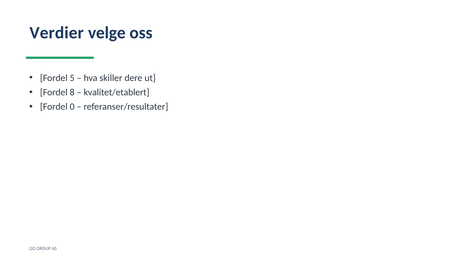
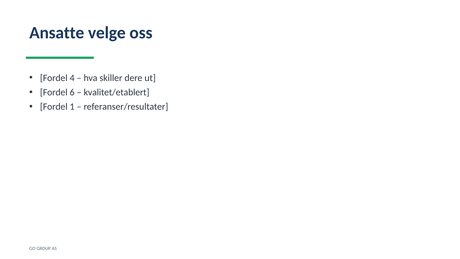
Verdier: Verdier -> Ansatte (57, 33)
5: 5 -> 4 (72, 78)
8: 8 -> 6 (72, 92)
0: 0 -> 1 (72, 107)
